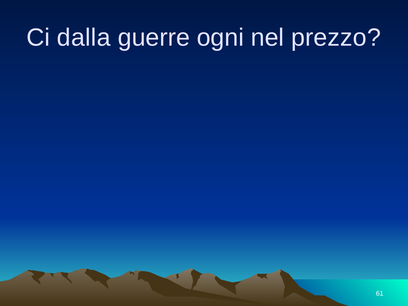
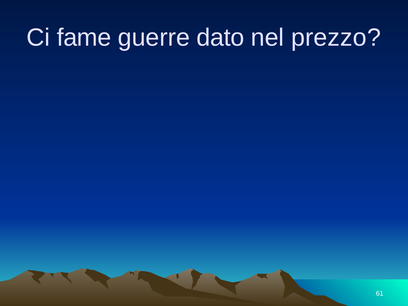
dalla: dalla -> fame (84, 37)
ogni: ogni -> dato (220, 37)
